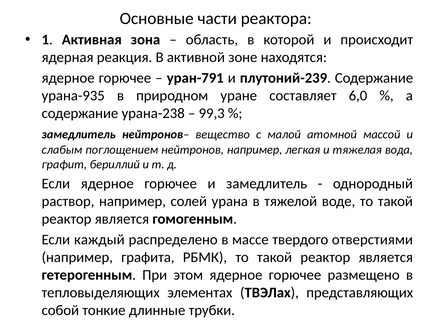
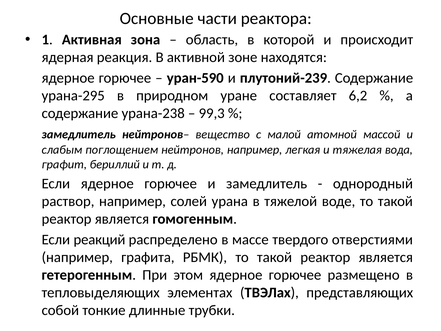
уран-791: уран-791 -> уран-590 (195, 78)
урана-935: урана-935 -> урана-295 (73, 95)
6,0: 6,0 -> 6,2 (358, 95)
каждый: каждый -> реакций (99, 240)
